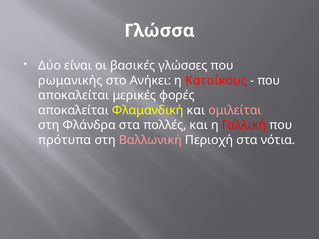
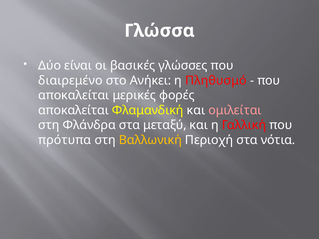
ρωμανικής: ρωμανικής -> διαιρεμένο (70, 81)
Κατοίκους: Κατοίκους -> Πληθυσμό (216, 81)
πολλές: πολλές -> μεταξύ (165, 125)
Βαλλωνική colour: pink -> yellow (150, 140)
